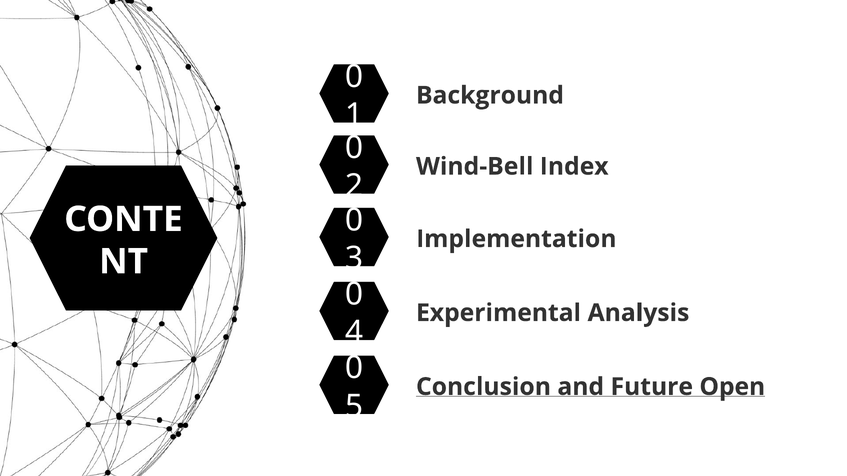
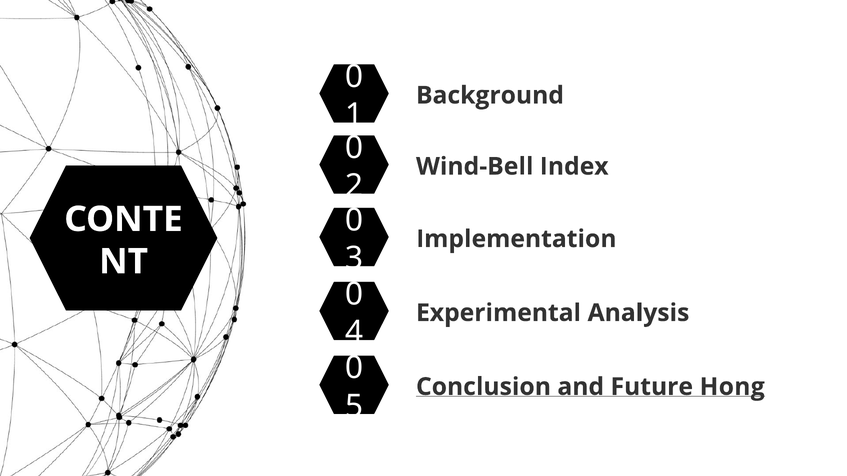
Open: Open -> Hong (732, 387)
